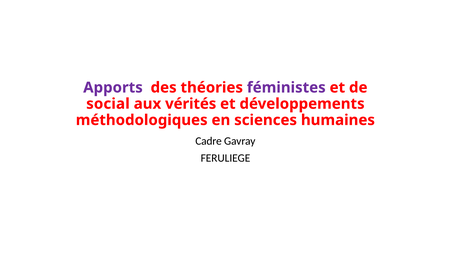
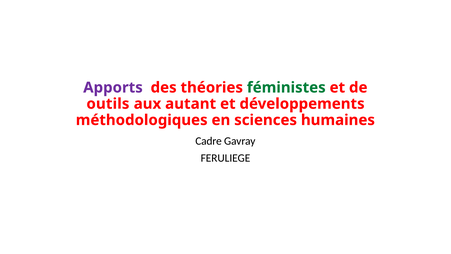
féministes colour: purple -> green (286, 87)
social: social -> outils (108, 104)
vérités: vérités -> autant (191, 104)
